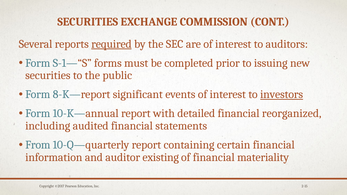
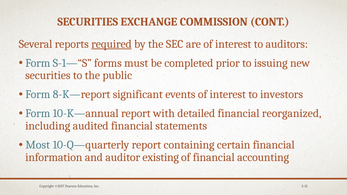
investors underline: present -> none (282, 95)
From: From -> Most (38, 145)
materiality: materiality -> accounting (263, 158)
